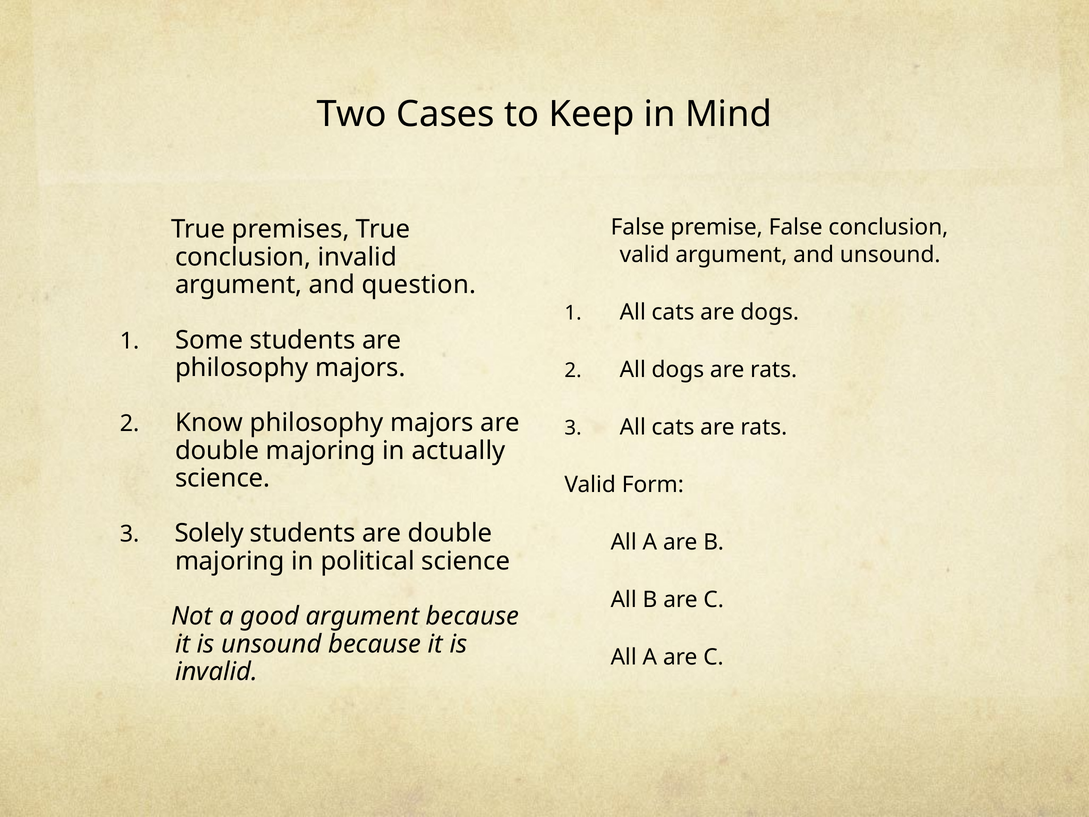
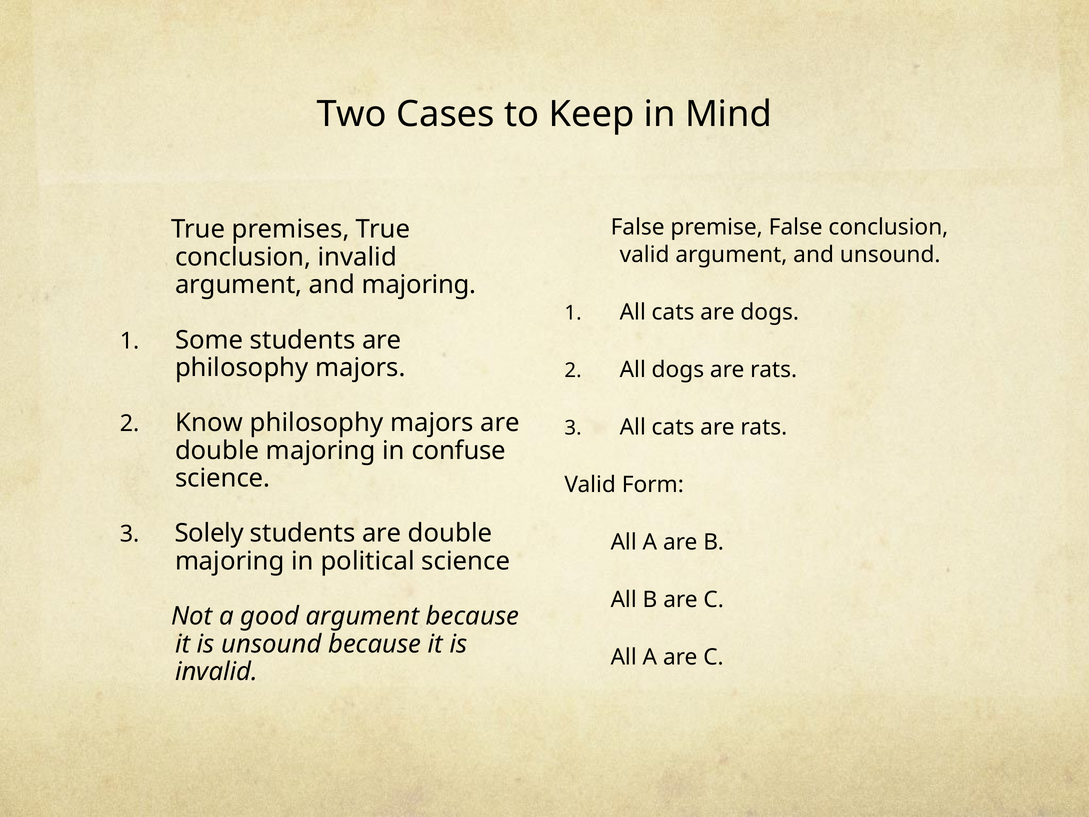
and question: question -> majoring (419, 285)
actually: actually -> confuse (459, 450)
